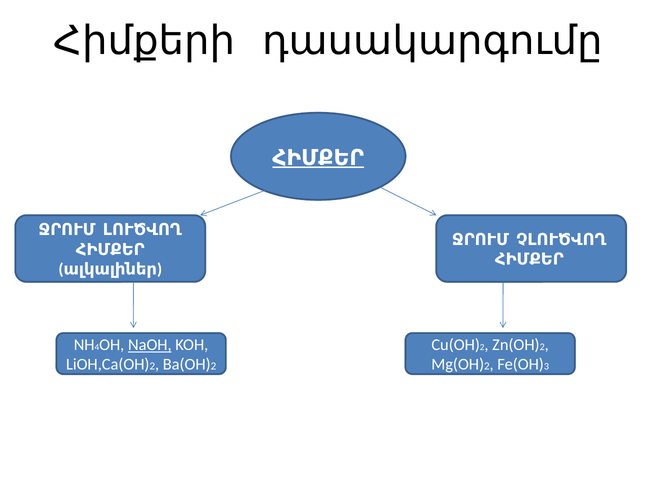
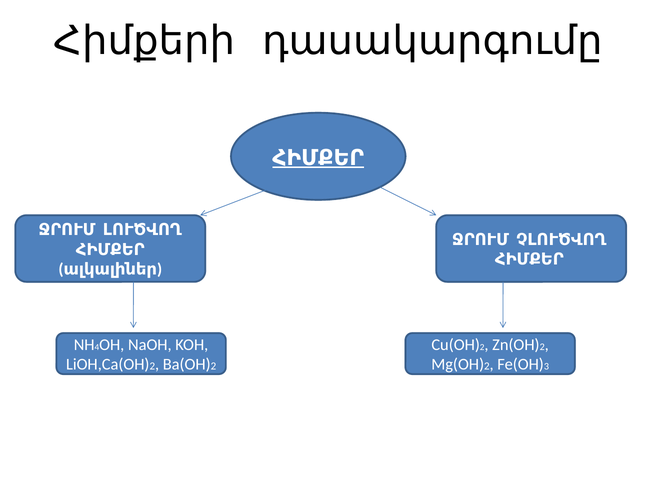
NaOH underline: present -> none (150, 345)
